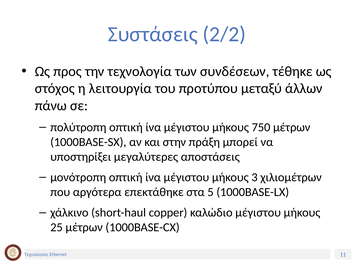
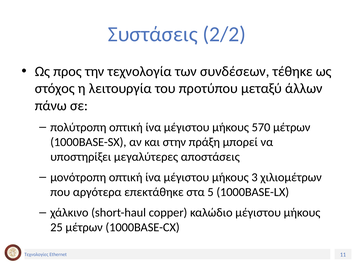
750: 750 -> 570 (261, 128)
